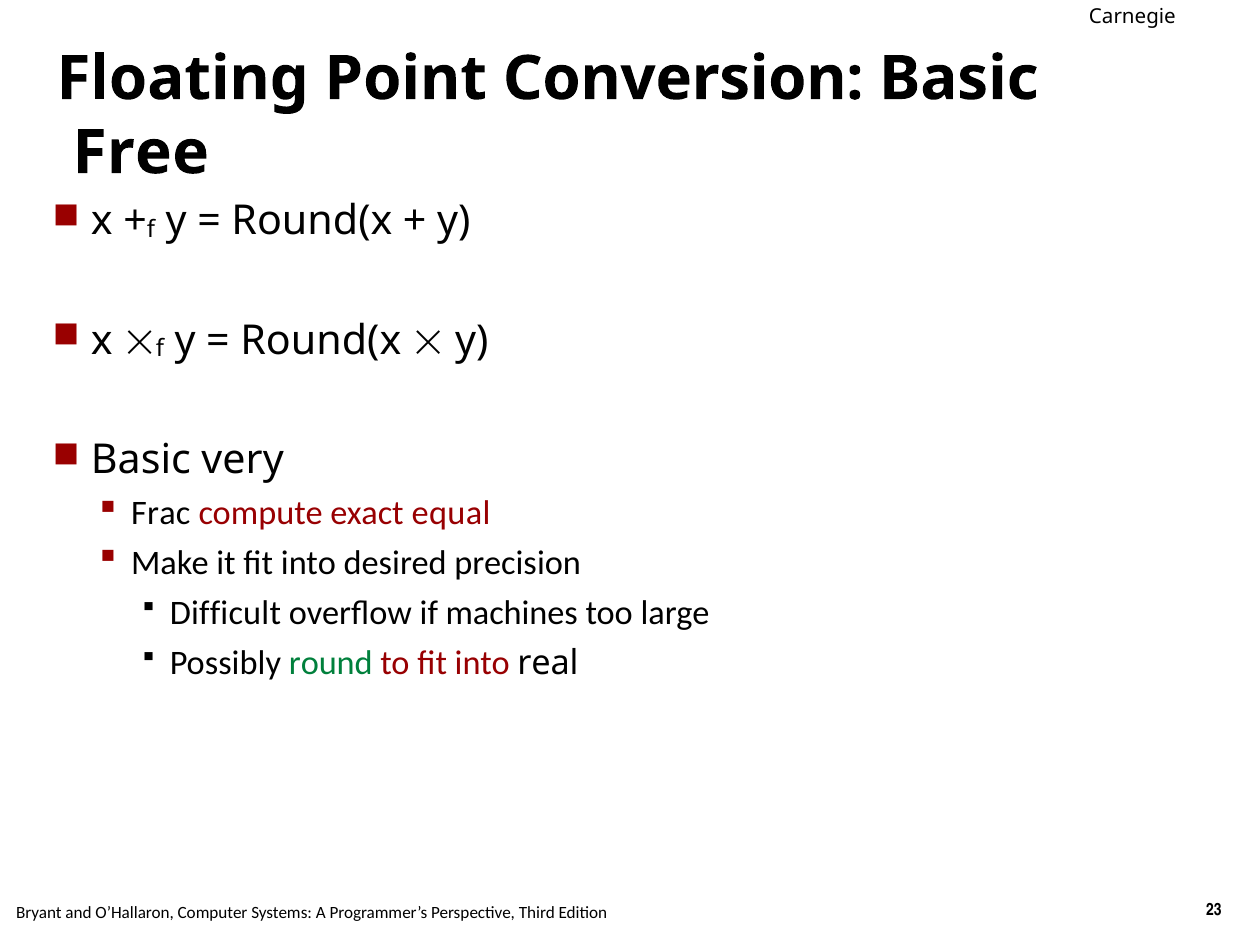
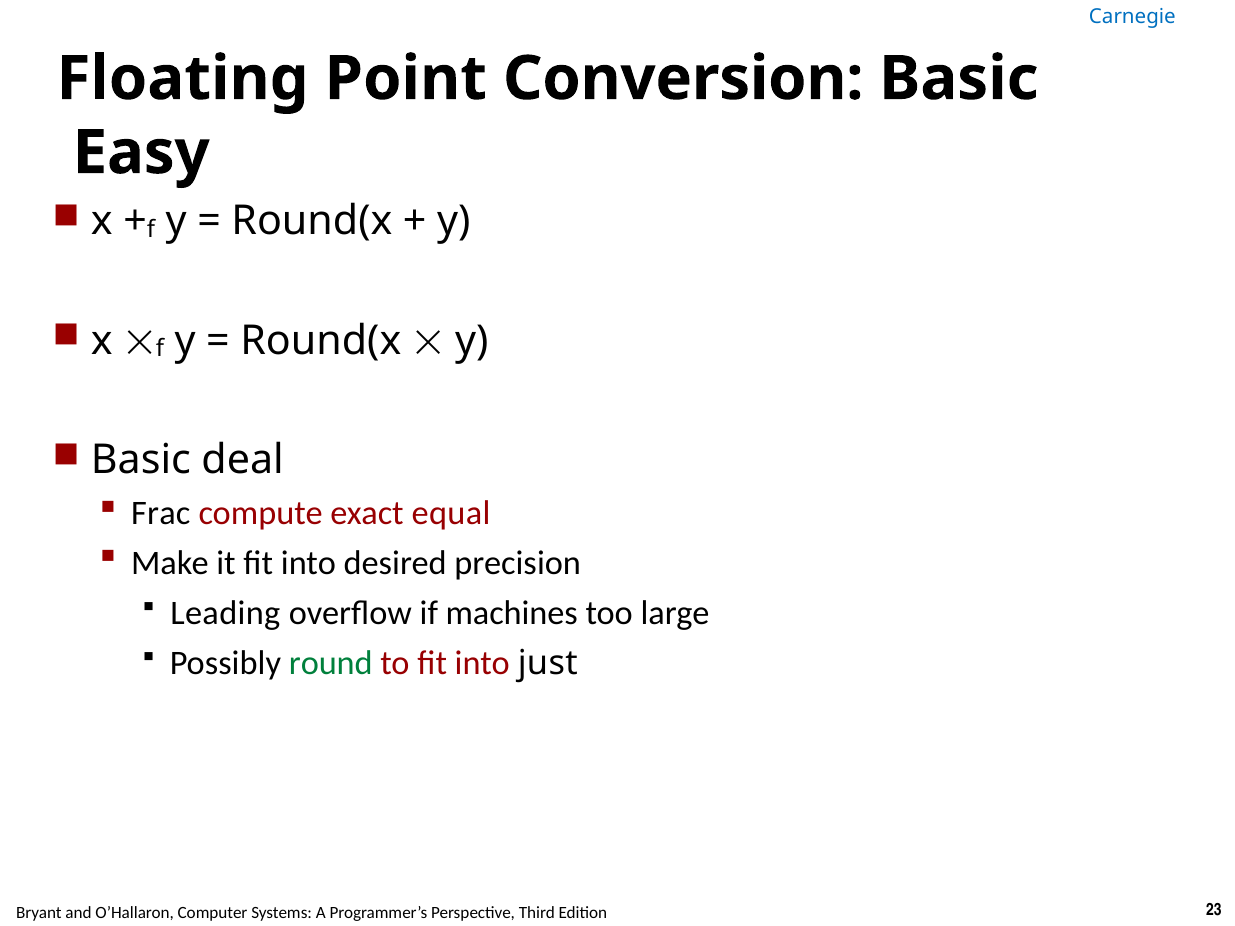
Carnegie colour: black -> blue (1132, 17)
Free: Free -> Easy (141, 153)
very: very -> deal (243, 460)
Difficult: Difficult -> Leading (225, 613)
real: real -> just (548, 663)
